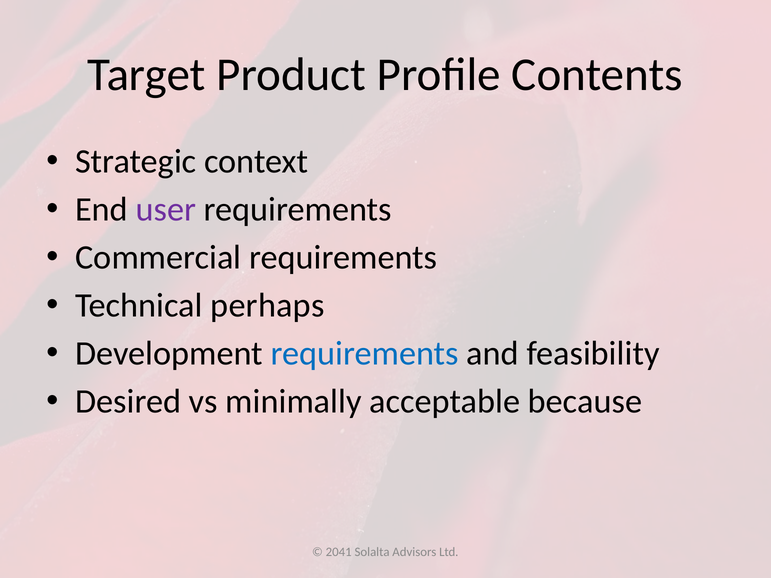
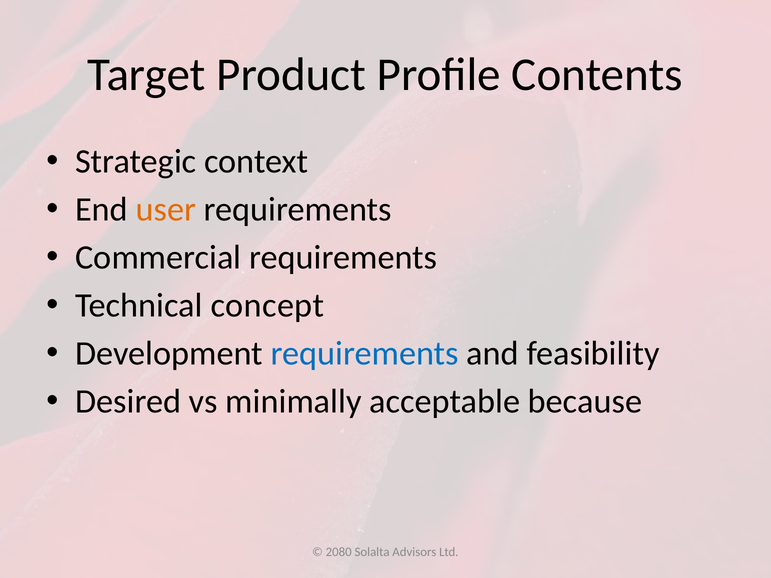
user colour: purple -> orange (166, 210)
perhaps: perhaps -> concept (267, 306)
2041: 2041 -> 2080 (339, 552)
